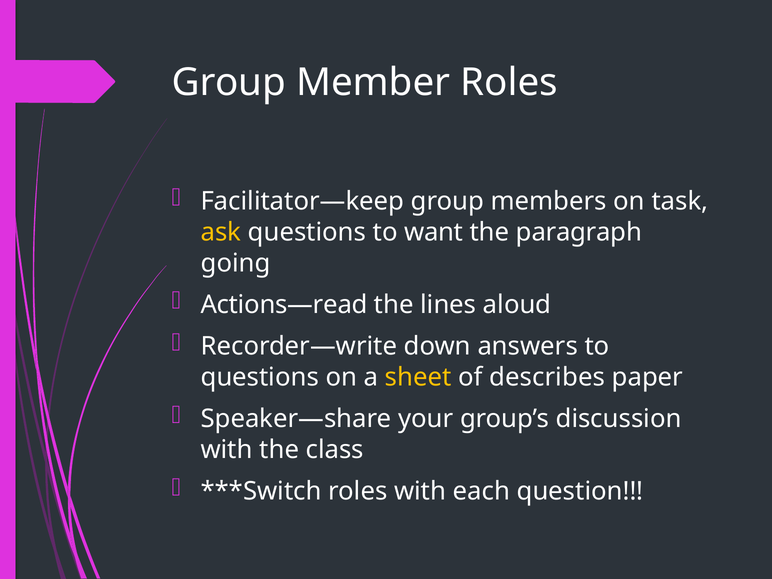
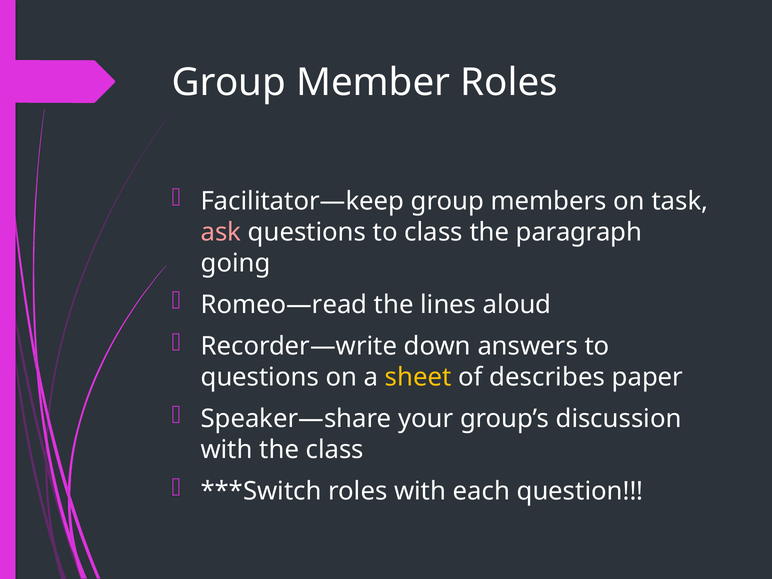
ask colour: yellow -> pink (221, 232)
to want: want -> class (434, 232)
Actions—read: Actions—read -> Romeo—read (284, 305)
